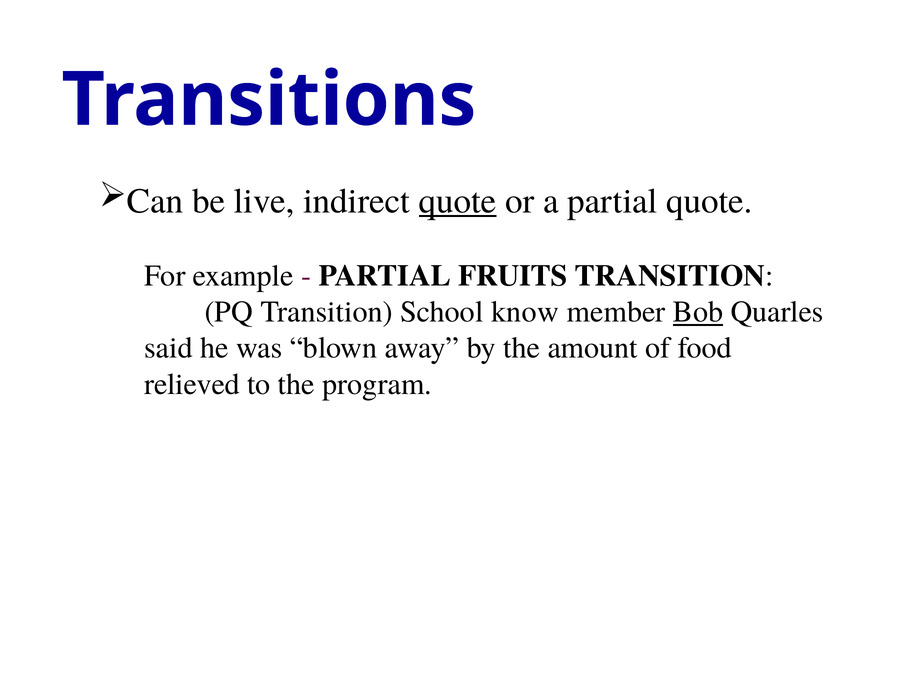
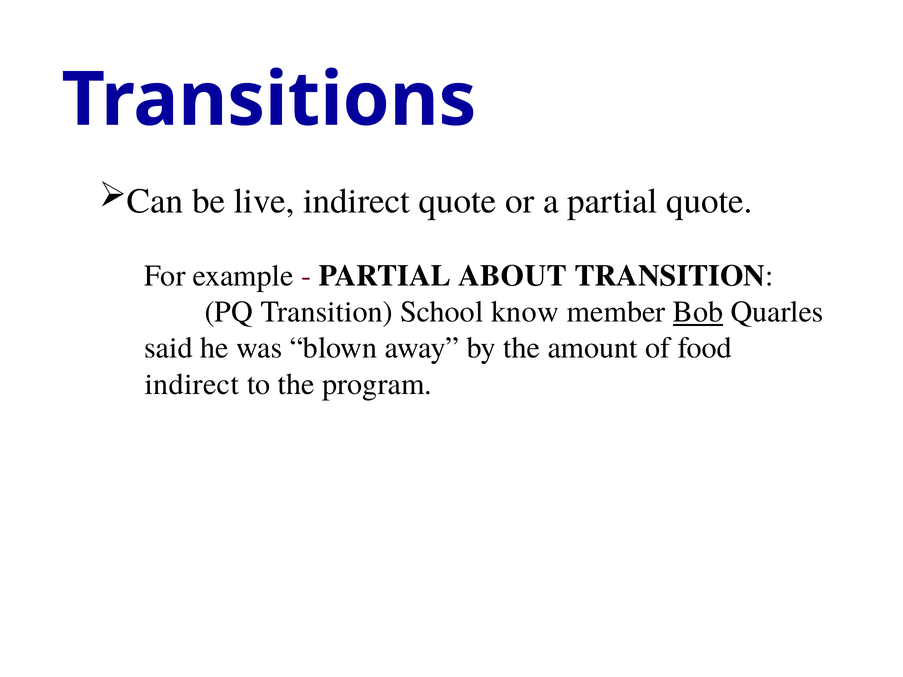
quote underline: present -> none (458, 201)
FRUITS: FRUITS -> ABOUT (513, 276)
relieved: relieved -> indirect (192, 384)
